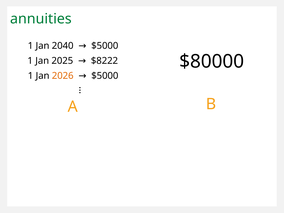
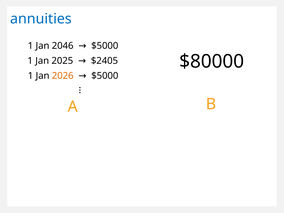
annuities colour: green -> blue (41, 19)
2040: 2040 -> 2046 (63, 46)
$8222: $8222 -> $2405 (104, 61)
